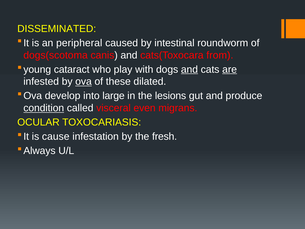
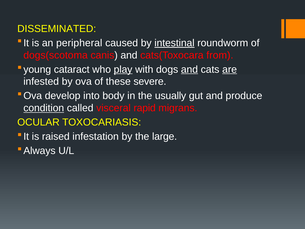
intestinal underline: none -> present (174, 43)
play underline: none -> present (123, 69)
ova underline: present -> none (84, 82)
dilated: dilated -> severe (150, 82)
large: large -> body (113, 96)
lesions: lesions -> usually (171, 96)
even: even -> rapid (145, 108)
cause: cause -> raised (56, 136)
fresh: fresh -> large (165, 136)
